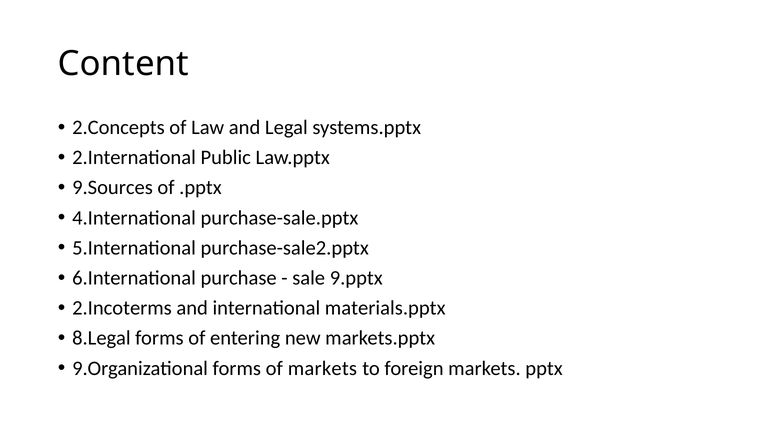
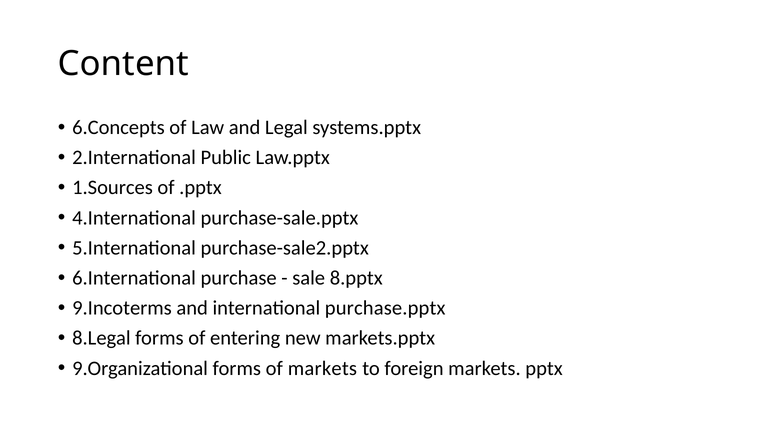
2.Concepts: 2.Concepts -> 6.Concepts (118, 128)
9.Sources: 9.Sources -> 1.Sources (113, 188)
9.pptx: 9.pptx -> 8.pptx (356, 278)
2.Incoterms: 2.Incoterms -> 9.Incoterms (122, 308)
materials.pptx: materials.pptx -> purchase.pptx (385, 308)
